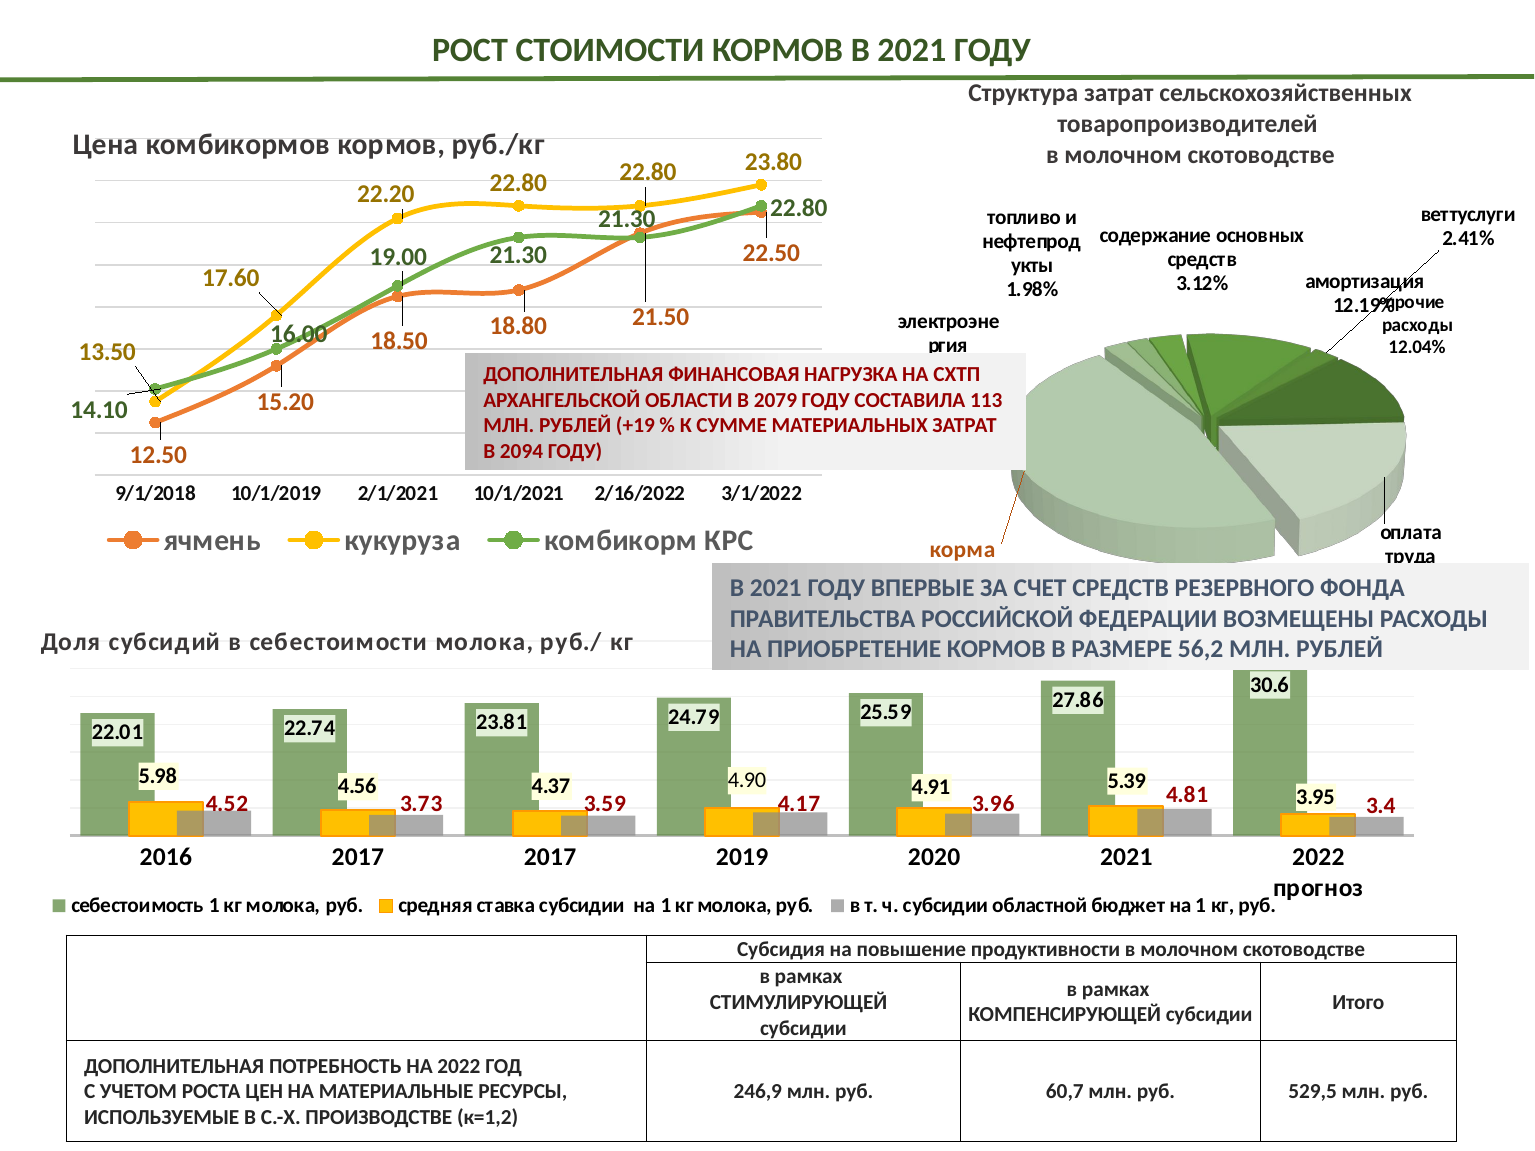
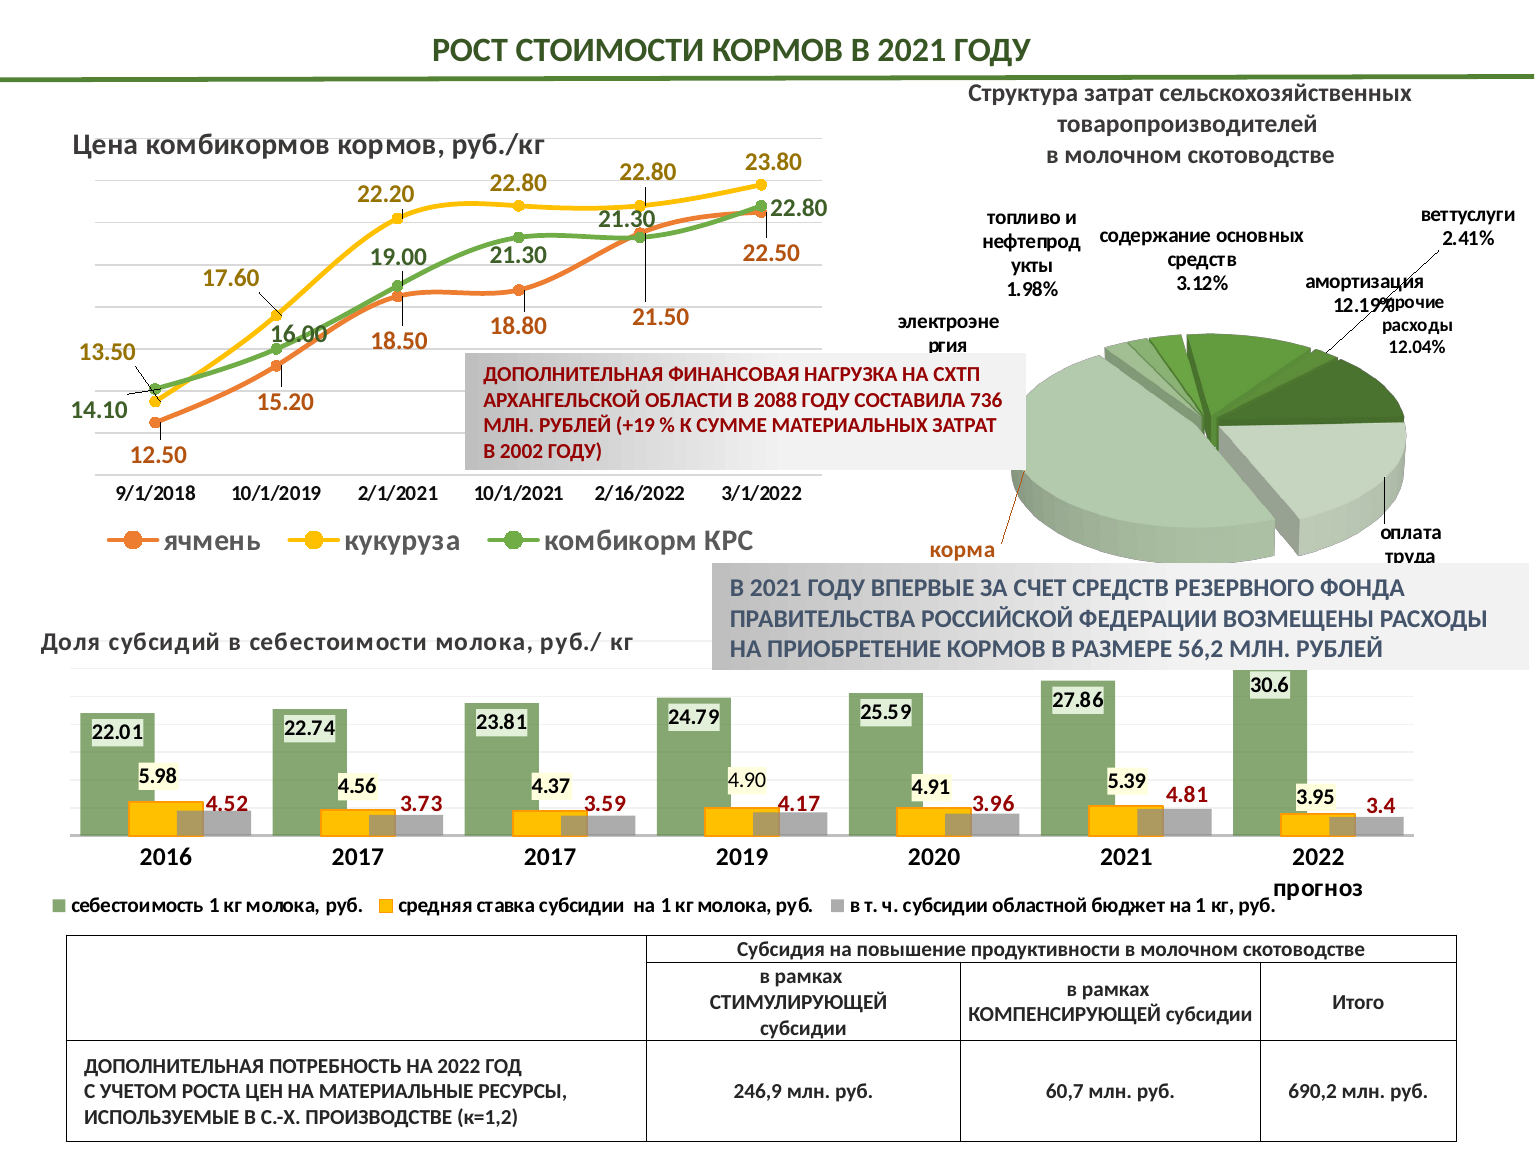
2079: 2079 -> 2088 (775, 400)
113: 113 -> 736 (986, 400)
2094: 2094 -> 2002 (522, 452)
529,5: 529,5 -> 690,2 (1313, 1092)
